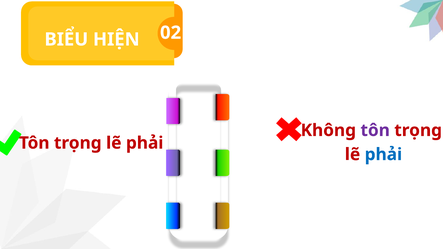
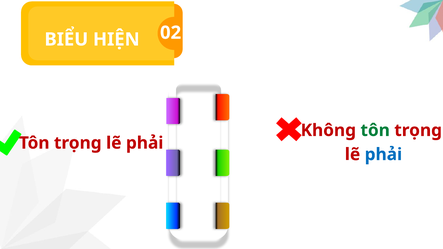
tôn colour: purple -> green (375, 130)
